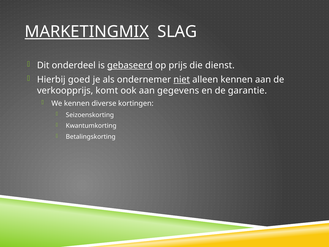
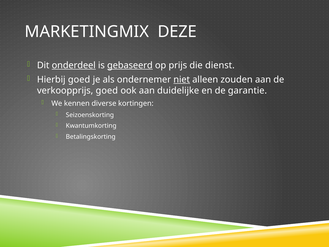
MARKETINGMIX underline: present -> none (87, 32)
SLAG: SLAG -> DEZE (177, 32)
onderdeel underline: none -> present (74, 65)
alleen kennen: kennen -> zouden (237, 80)
verkoopprijs komt: komt -> goed (107, 90)
gegevens: gegevens -> duidelijke (178, 90)
